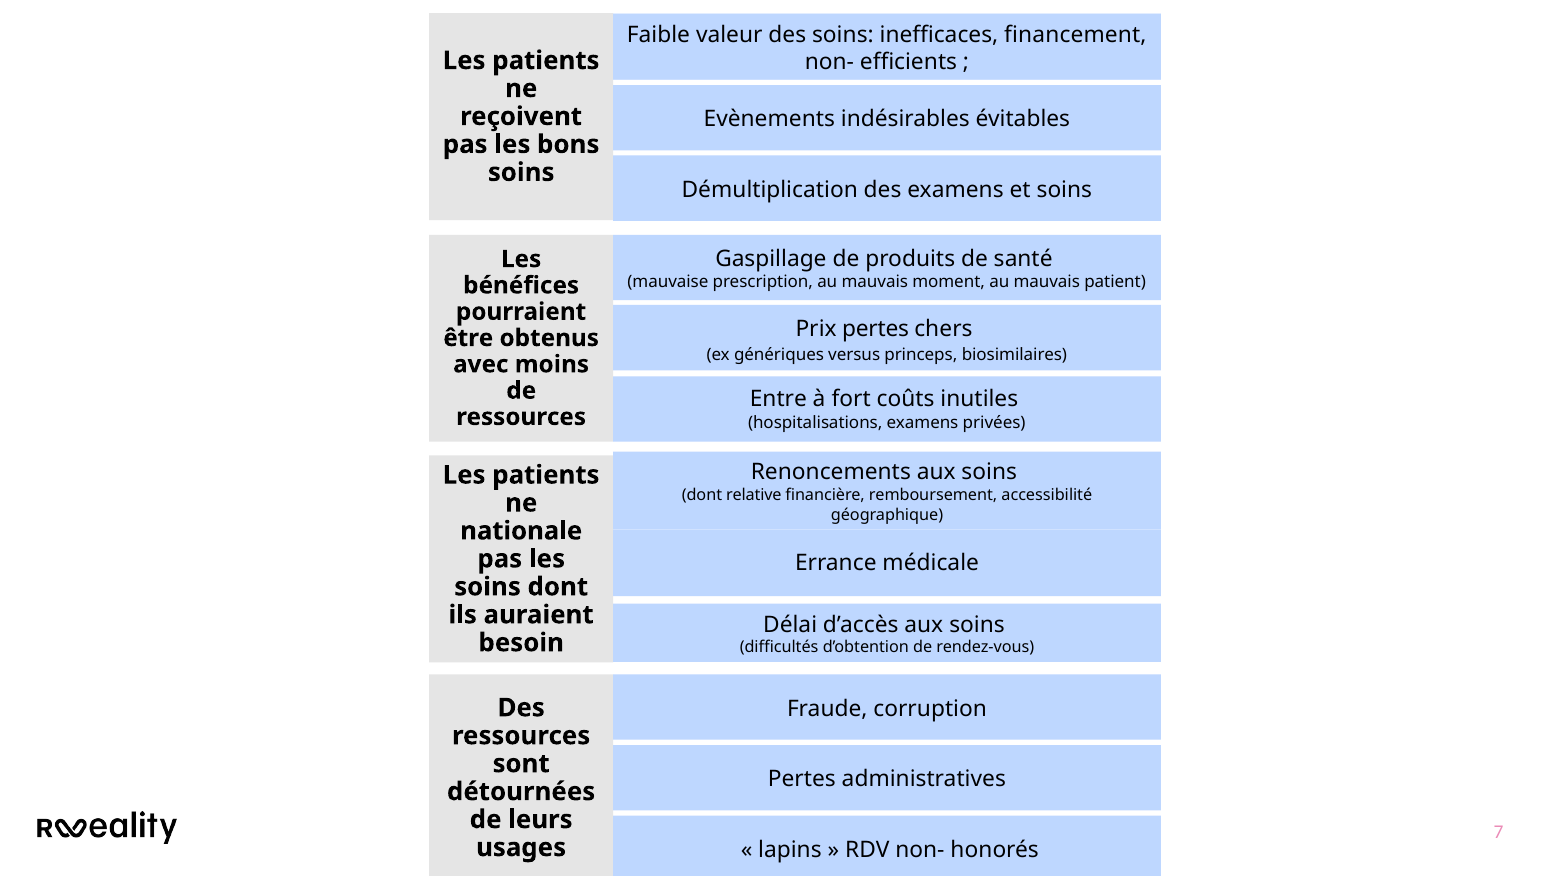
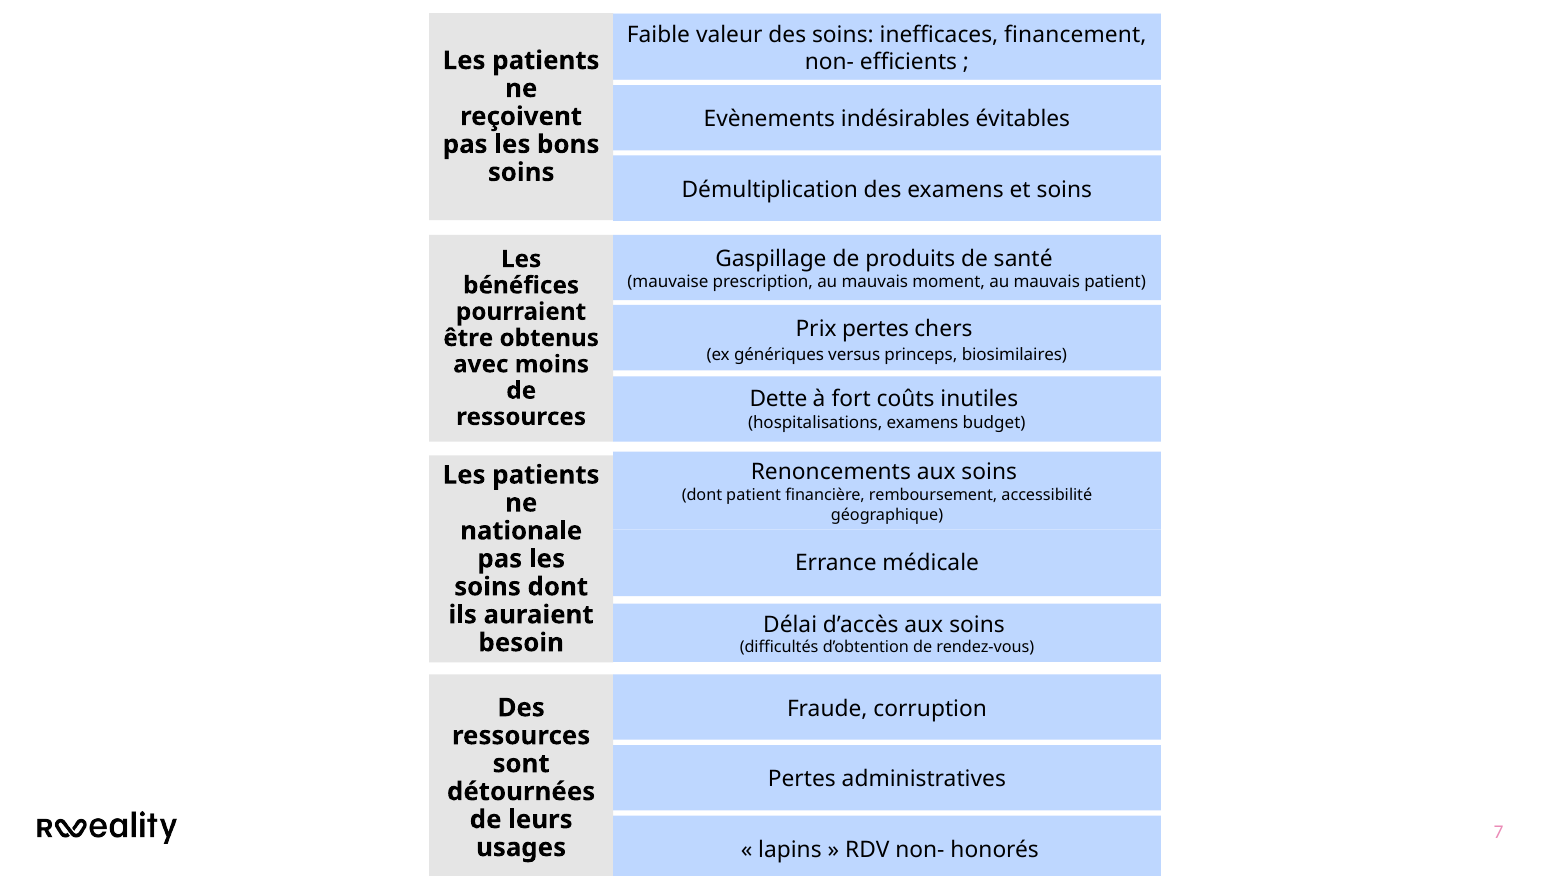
Entre: Entre -> Dette (778, 400)
privées: privées -> budget (994, 423)
dont relative: relative -> patient (754, 496)
